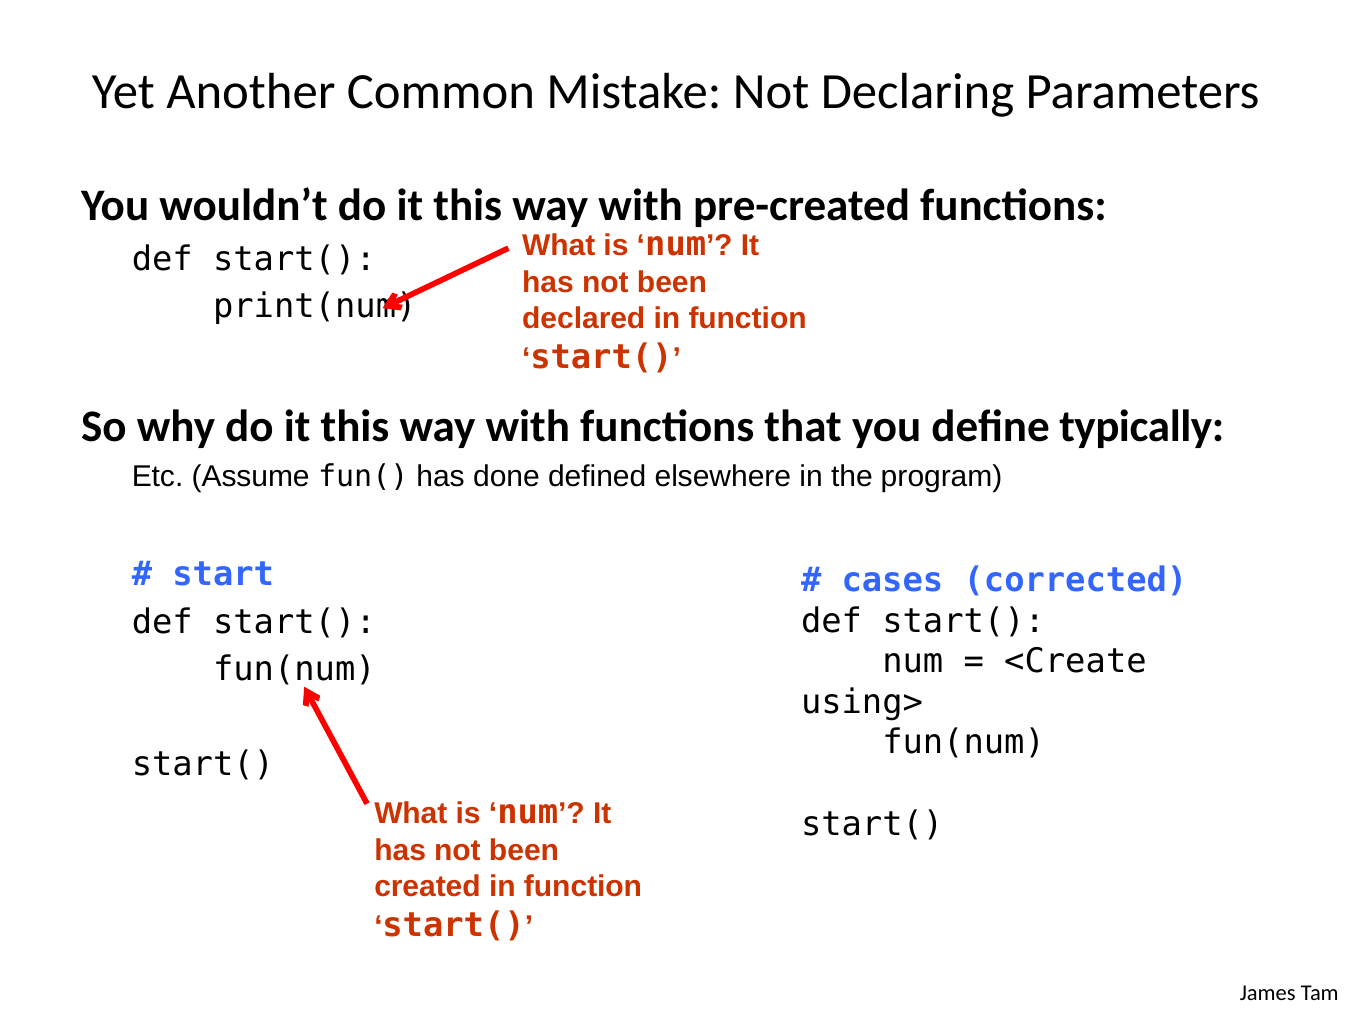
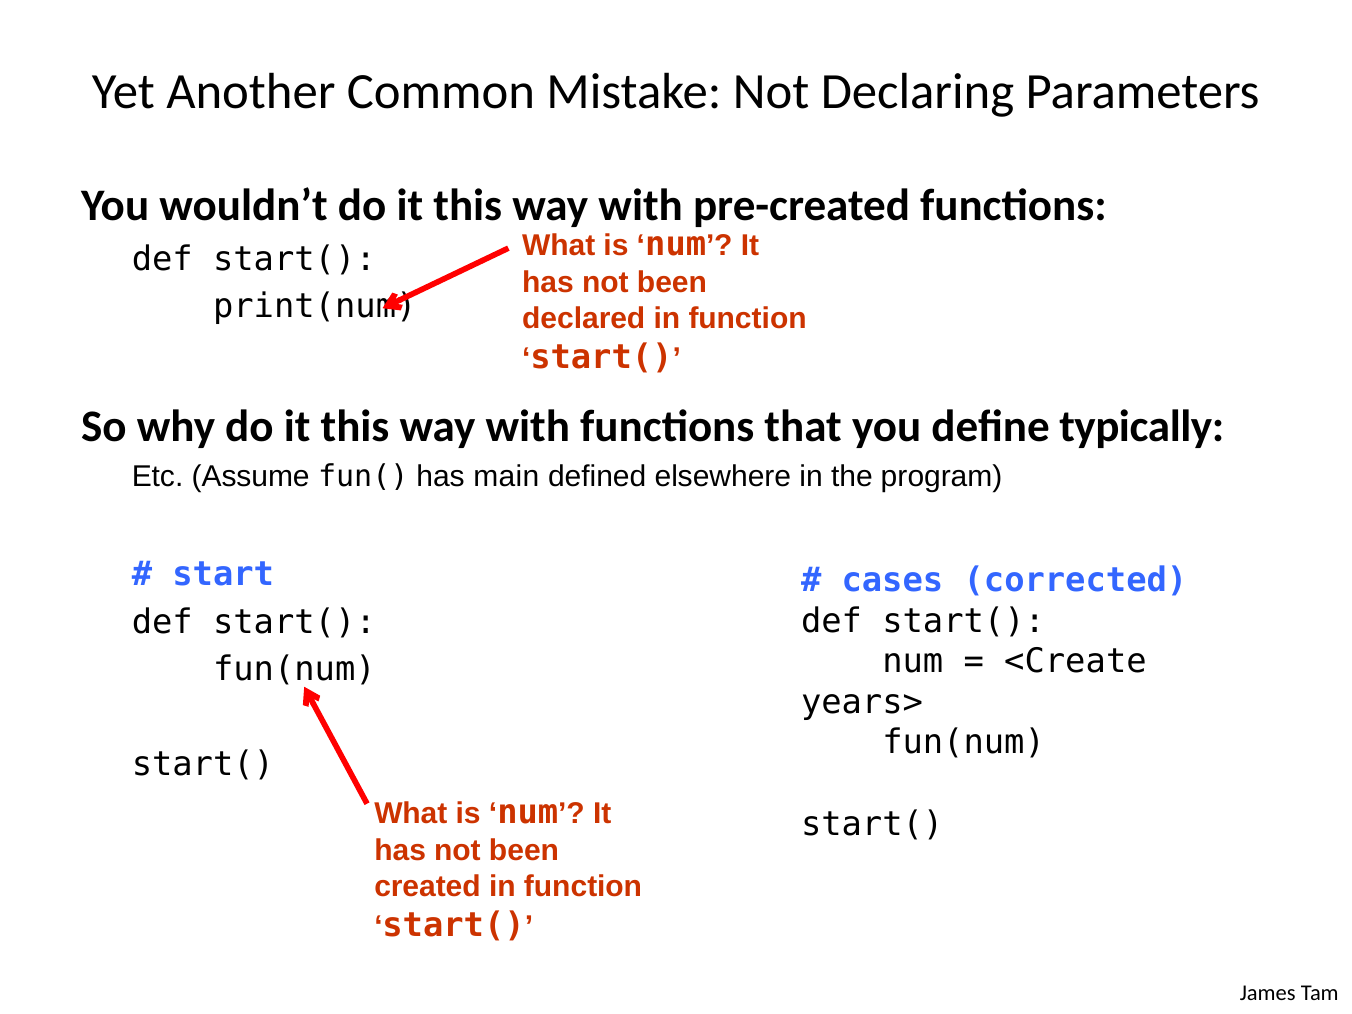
done: done -> main (506, 477)
using>: using> -> years> (862, 702)
